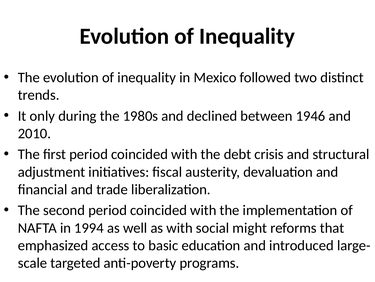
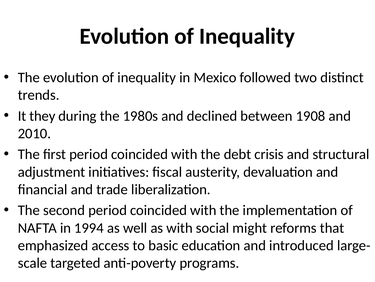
only: only -> they (42, 116)
1946: 1946 -> 1908 (311, 116)
